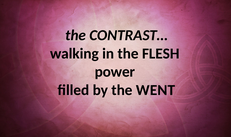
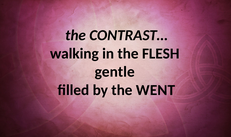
power: power -> gentle (115, 72)
